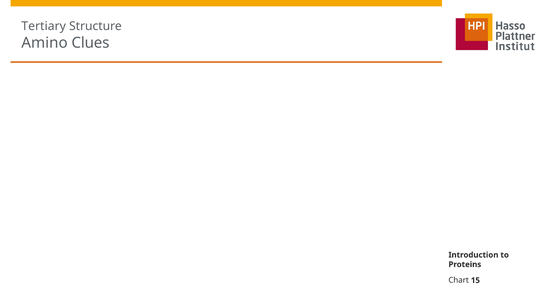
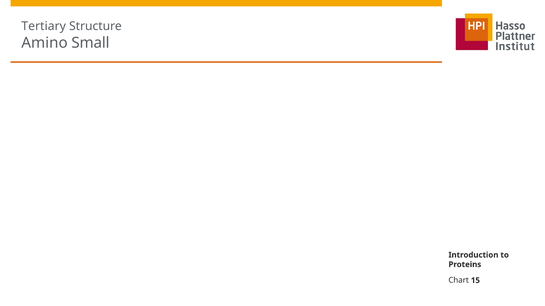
Clues: Clues -> Small (90, 43)
